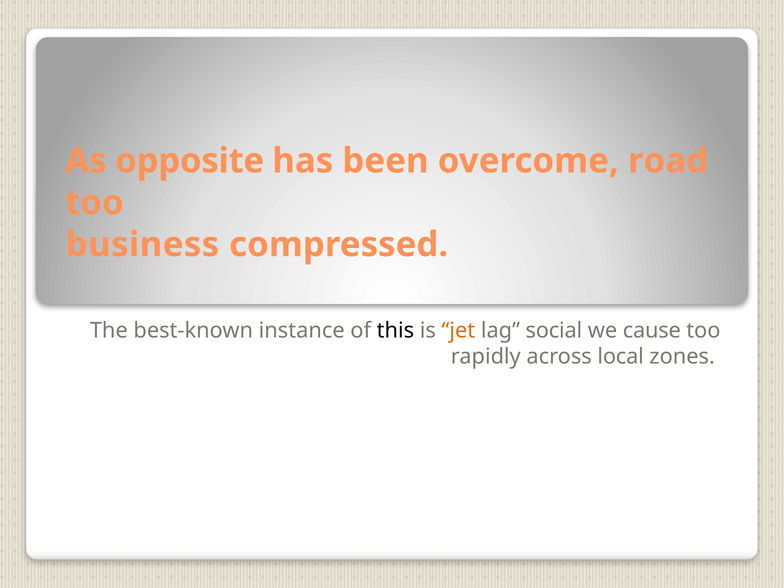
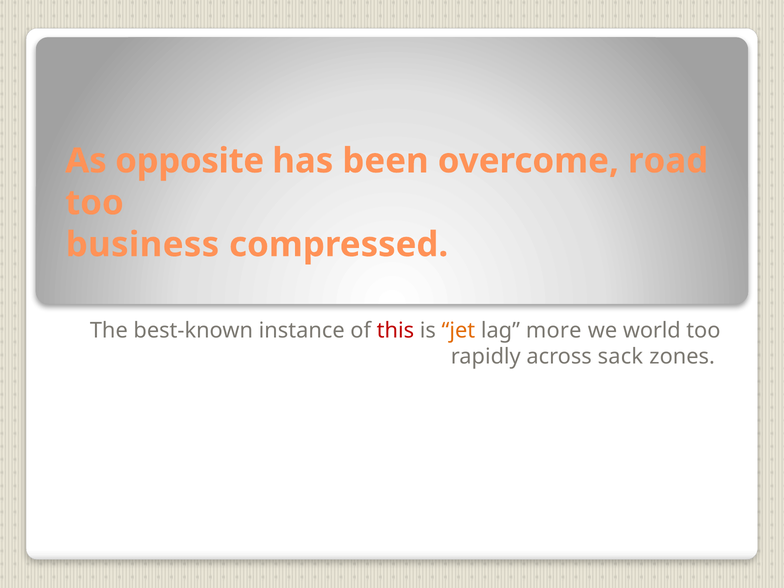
this colour: black -> red (395, 331)
social: social -> more (554, 331)
cause: cause -> world (652, 331)
local: local -> sack (620, 357)
